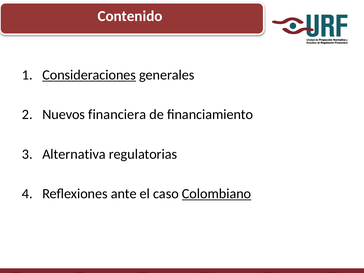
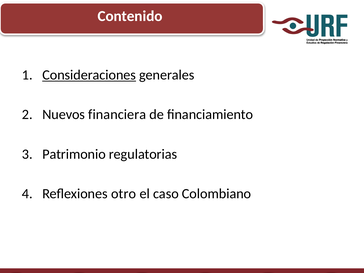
Alternativa: Alternativa -> Patrimonio (74, 154)
ante: ante -> otro (124, 194)
Colombiano underline: present -> none (217, 194)
